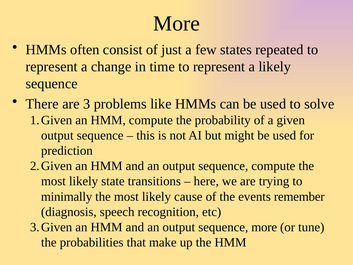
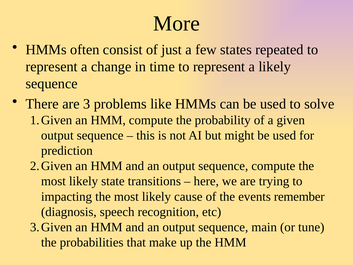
minimally: minimally -> impacting (67, 196)
sequence more: more -> main (264, 227)
